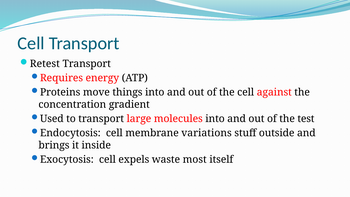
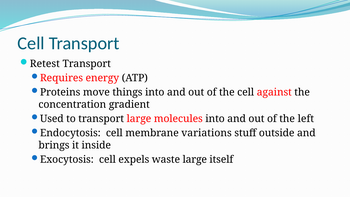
test: test -> left (306, 119)
waste most: most -> large (195, 159)
